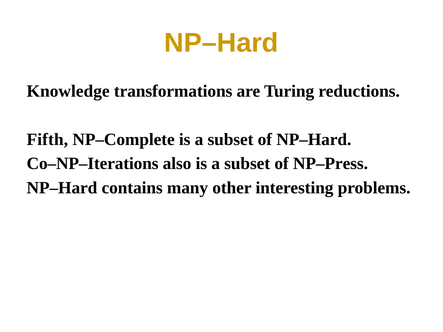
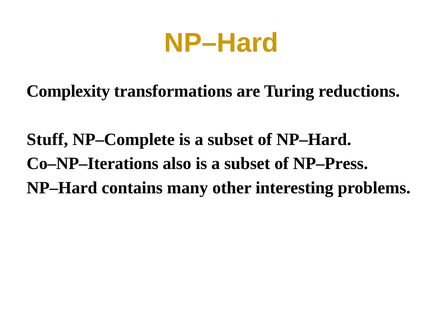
Knowledge: Knowledge -> Complexity (68, 91)
Fifth: Fifth -> Stuff (47, 140)
